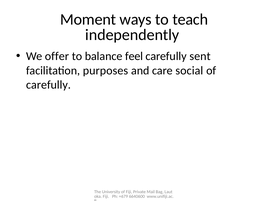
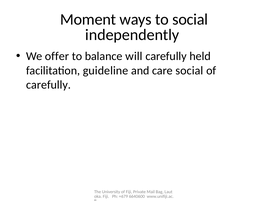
to teach: teach -> social (190, 20)
feel: feel -> will (134, 56)
sent: sent -> held (200, 56)
purposes: purposes -> guideline (106, 71)
